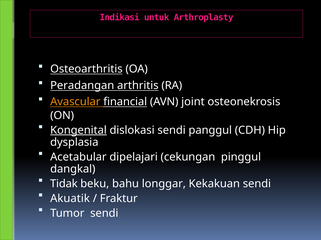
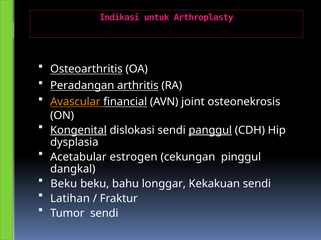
panggul underline: none -> present (210, 131)
dipelajari: dipelajari -> estrogen (134, 157)
Tidak: Tidak -> Beku (64, 184)
Akuatik: Akuatik -> Latihan (70, 199)
